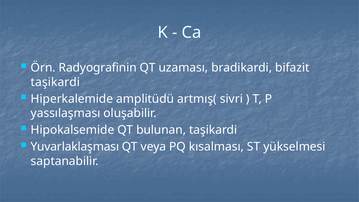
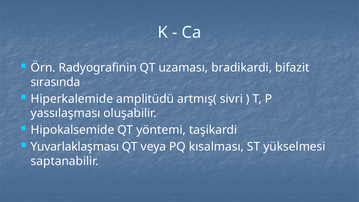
taşikardi: taşikardi -> sırasında (56, 82)
bulunan: bulunan -> yöntemi (161, 130)
